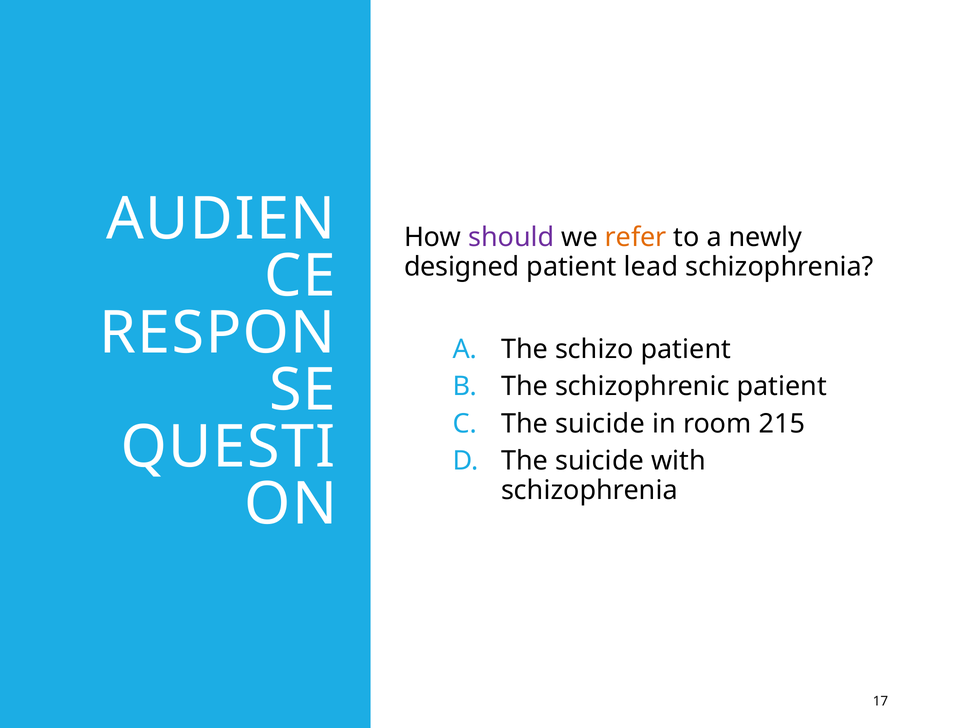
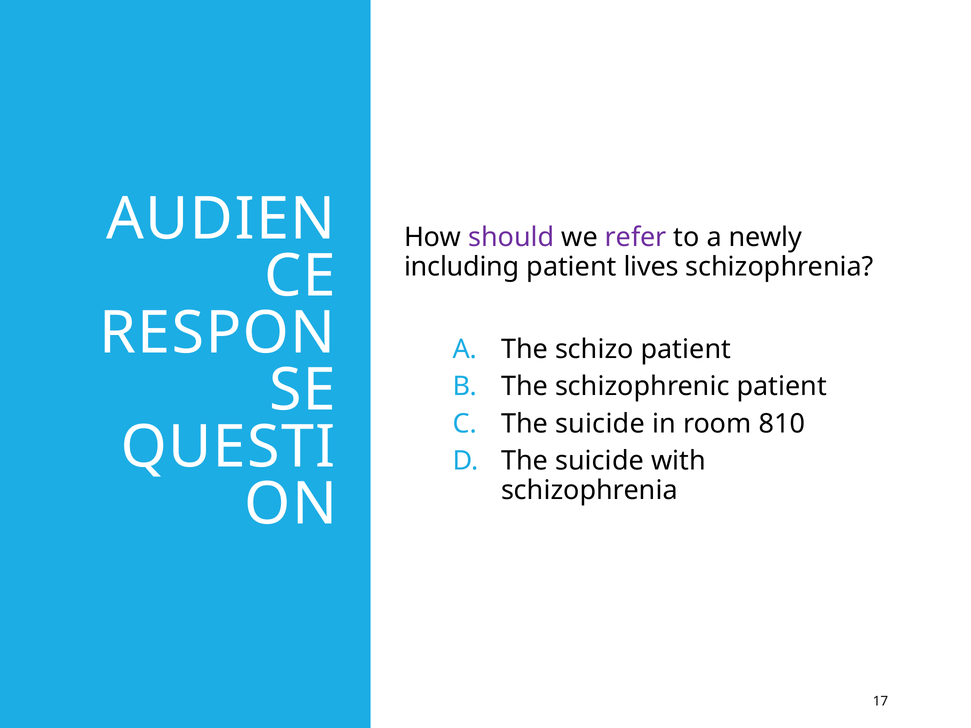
refer colour: orange -> purple (636, 238)
designed: designed -> including (462, 267)
lead: lead -> lives (651, 267)
215: 215 -> 810 (782, 424)
